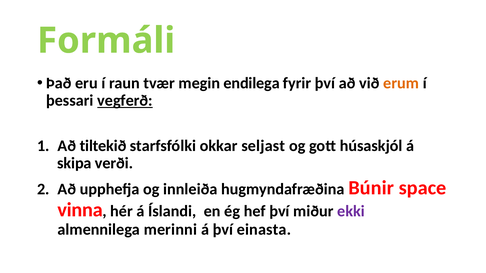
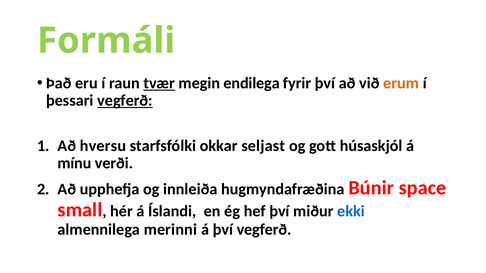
tvær underline: none -> present (159, 83)
tiltekið: tiltekið -> hversu (103, 146)
skipa: skipa -> mínu (74, 163)
vinna: vinna -> small (80, 210)
ekki colour: purple -> blue (351, 211)
því einasta: einasta -> vegferð (264, 230)
